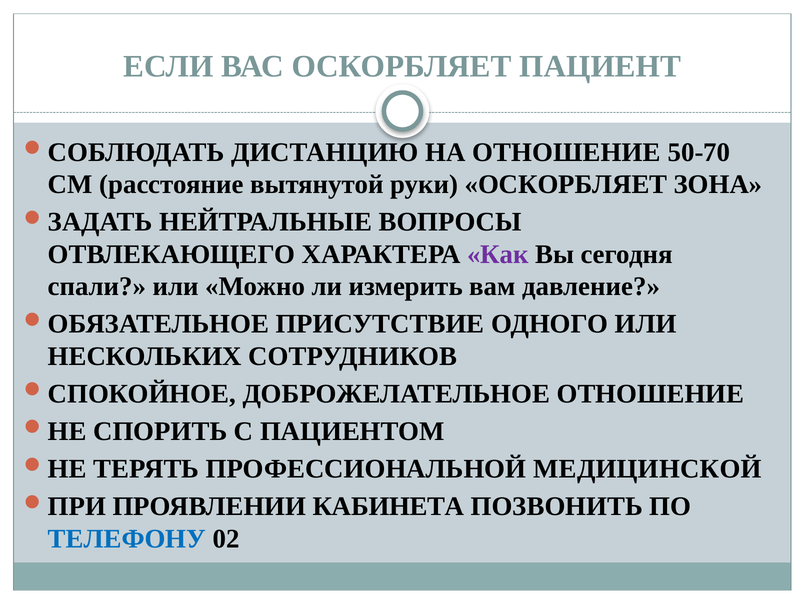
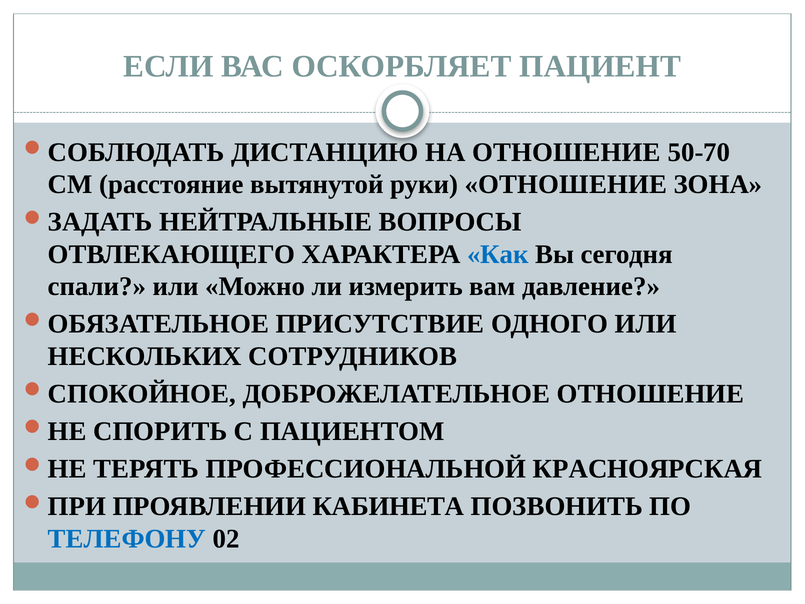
руки ОСКОРБЛЯЕТ: ОСКОРБЛЯЕТ -> ОТНОШЕНИЕ (566, 184)
Как colour: purple -> blue (498, 254)
МЕДИЦИНСКОЙ: МЕДИЦИНСКОЙ -> КРАСНОЯРСКАЯ (648, 469)
